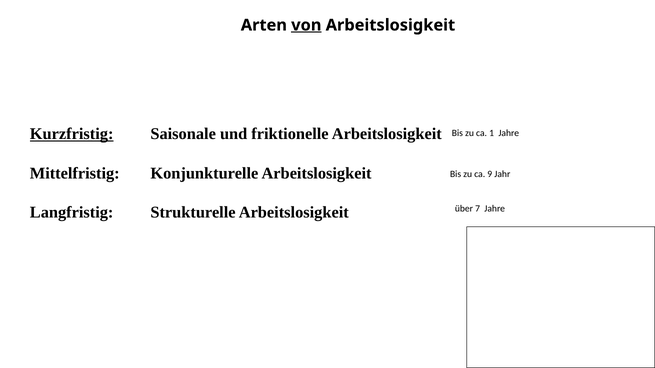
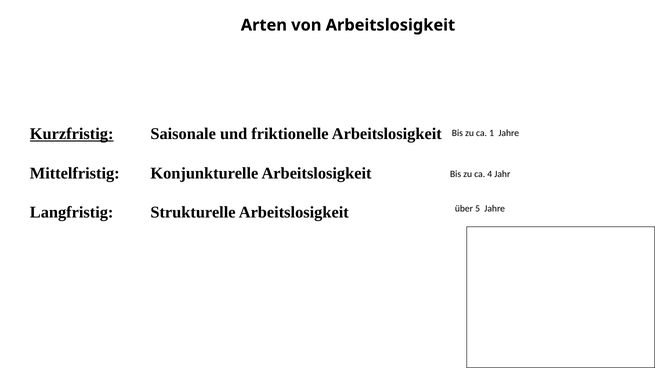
von underline: present -> none (306, 25)
9: 9 -> 4 (490, 174)
7: 7 -> 5 (478, 209)
